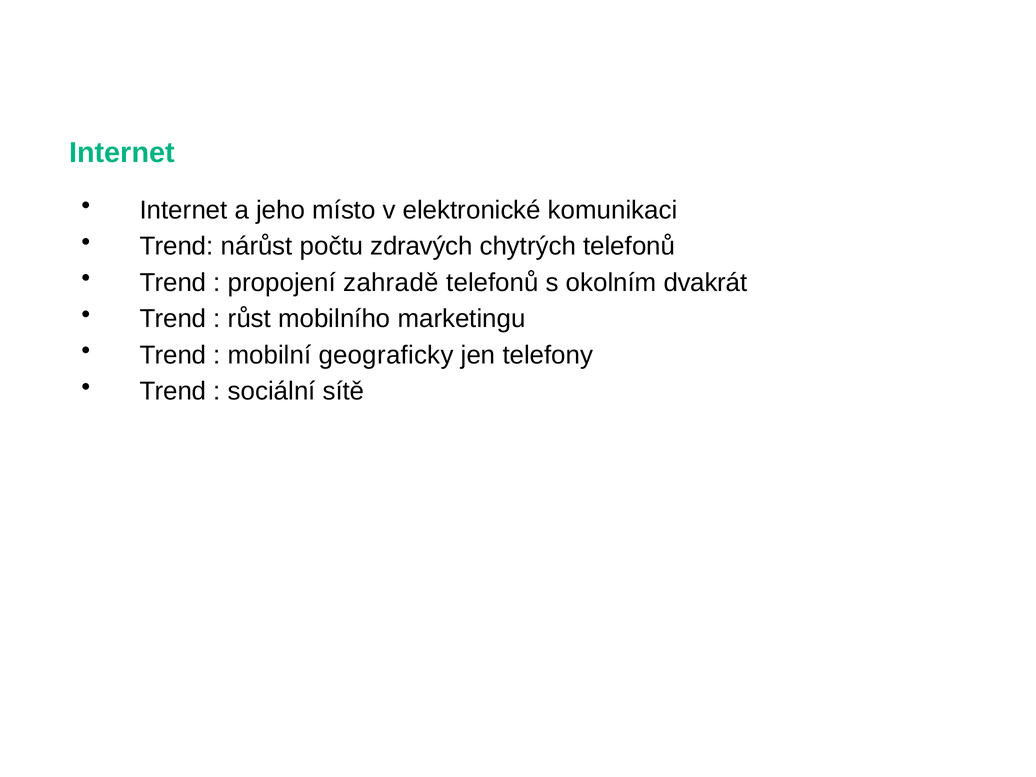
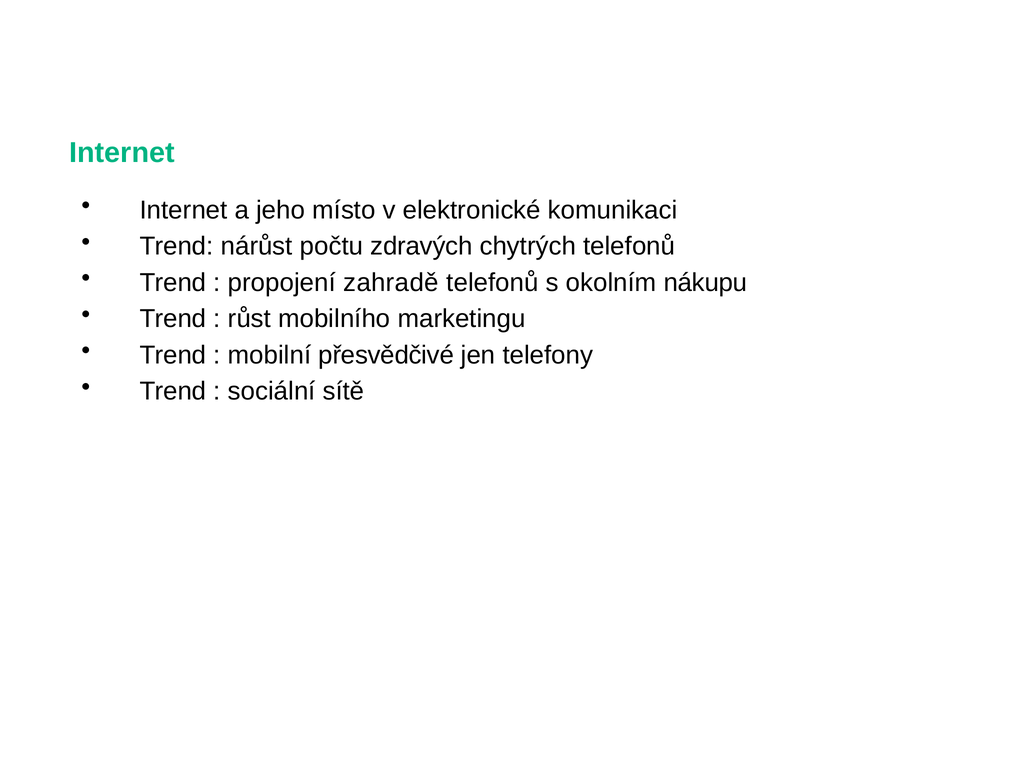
dvakrát: dvakrát -> nákupu (705, 283)
geograficky: geograficky -> přesvědčivé (386, 355)
